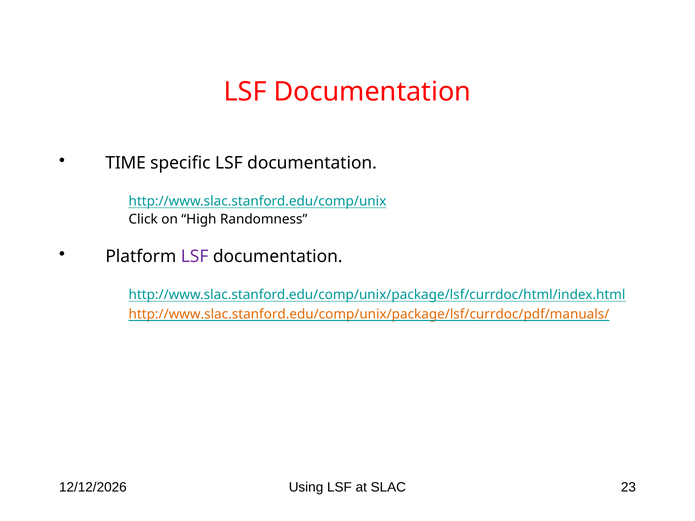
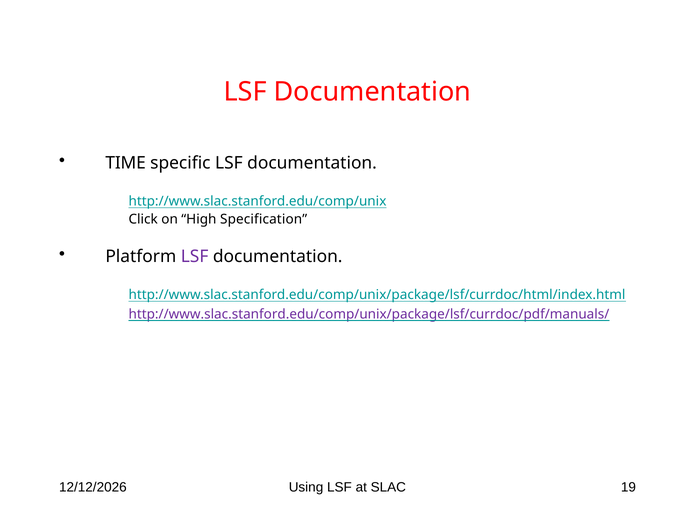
Randomness: Randomness -> Specification (264, 219)
http://www.slac.stanford.edu/comp/unix/package/lsf/currdoc/pdf/manuals/ colour: orange -> purple (369, 314)
23: 23 -> 19 (628, 487)
